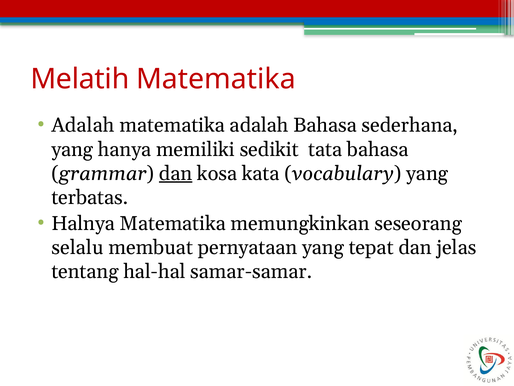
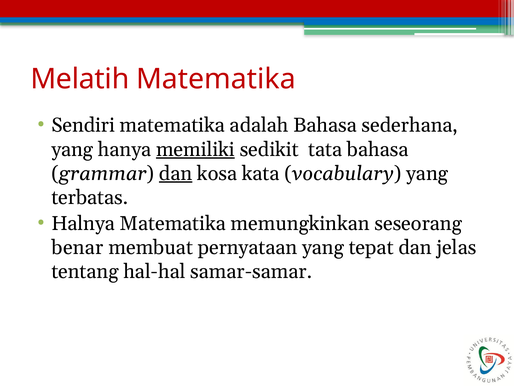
Adalah: Adalah -> Sendiri (83, 125)
memiliki underline: none -> present (195, 149)
selalu: selalu -> benar (77, 247)
